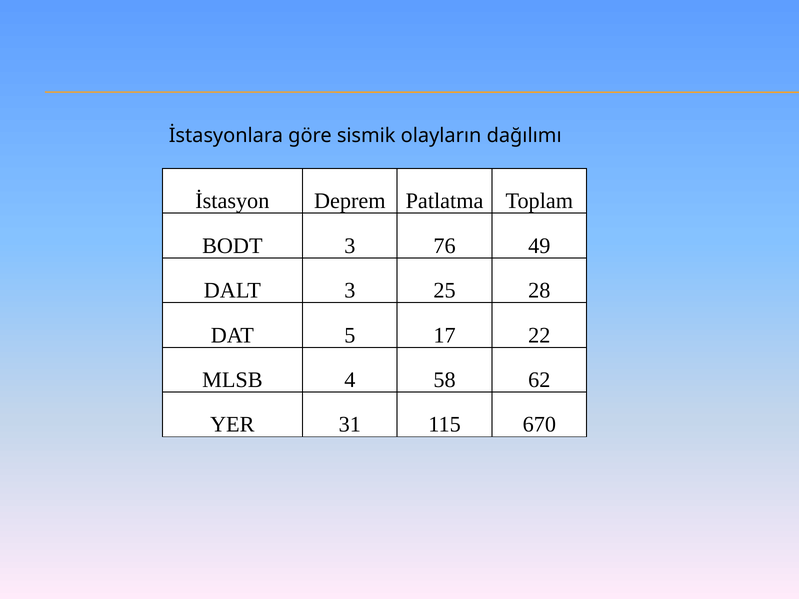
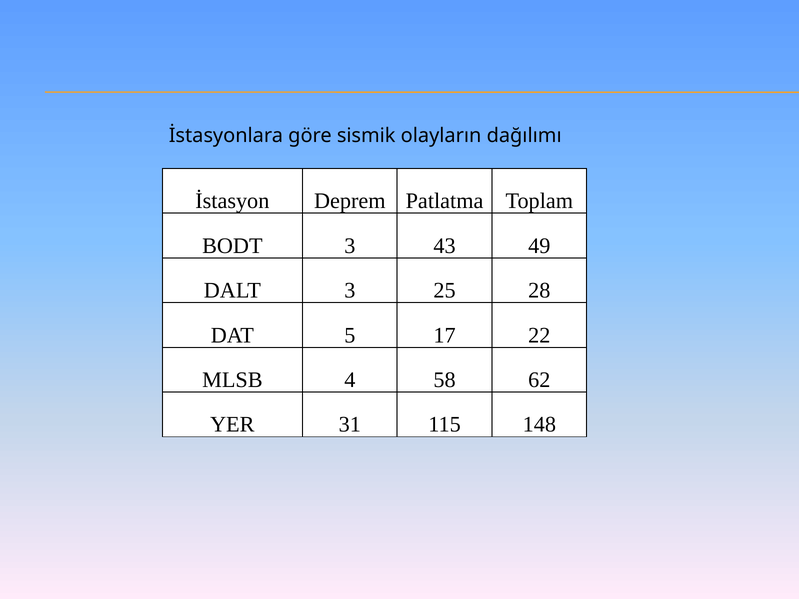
76: 76 -> 43 (445, 246)
670: 670 -> 148 (539, 425)
